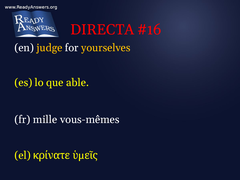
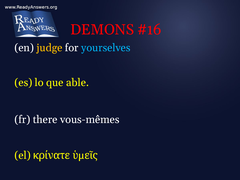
DIRECTA: DIRECTA -> DEMONS (102, 30)
yourselves colour: yellow -> light blue (106, 48)
mille: mille -> there (45, 120)
